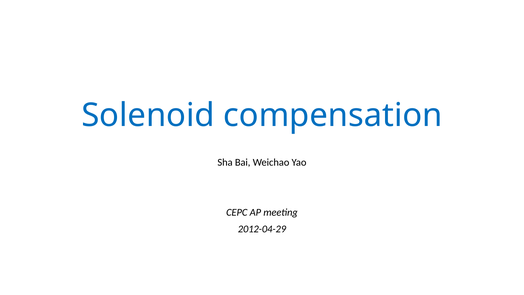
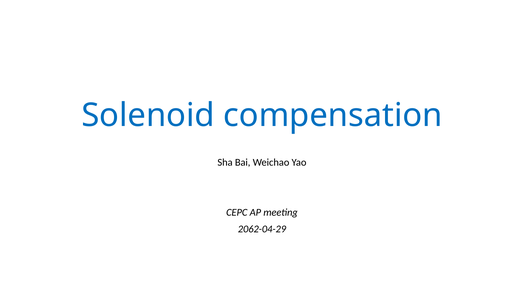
2012-04-29: 2012-04-29 -> 2062-04-29 (262, 229)
